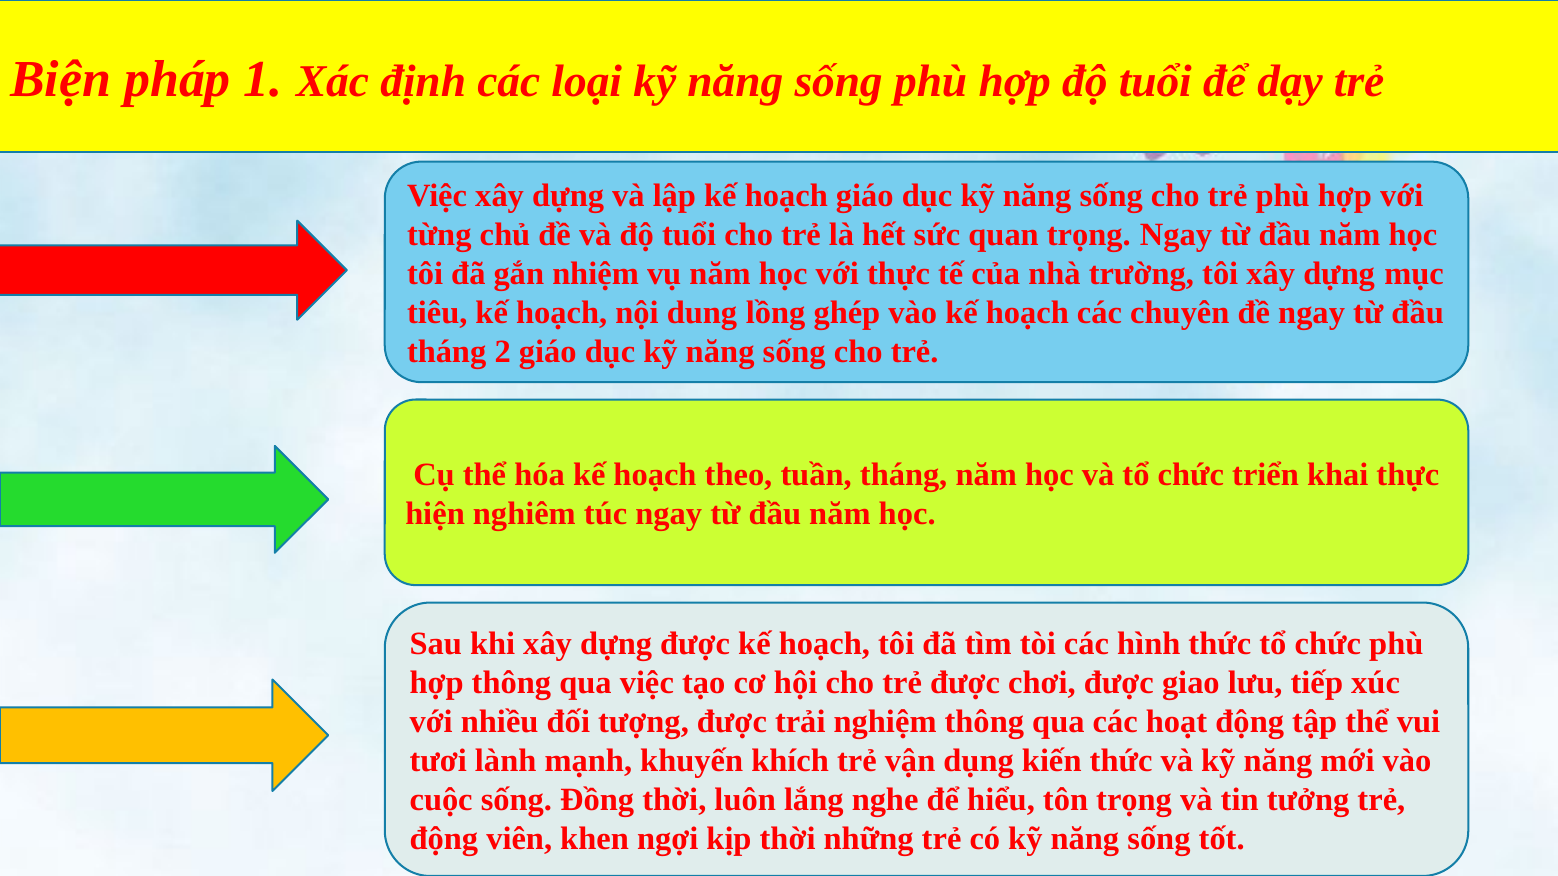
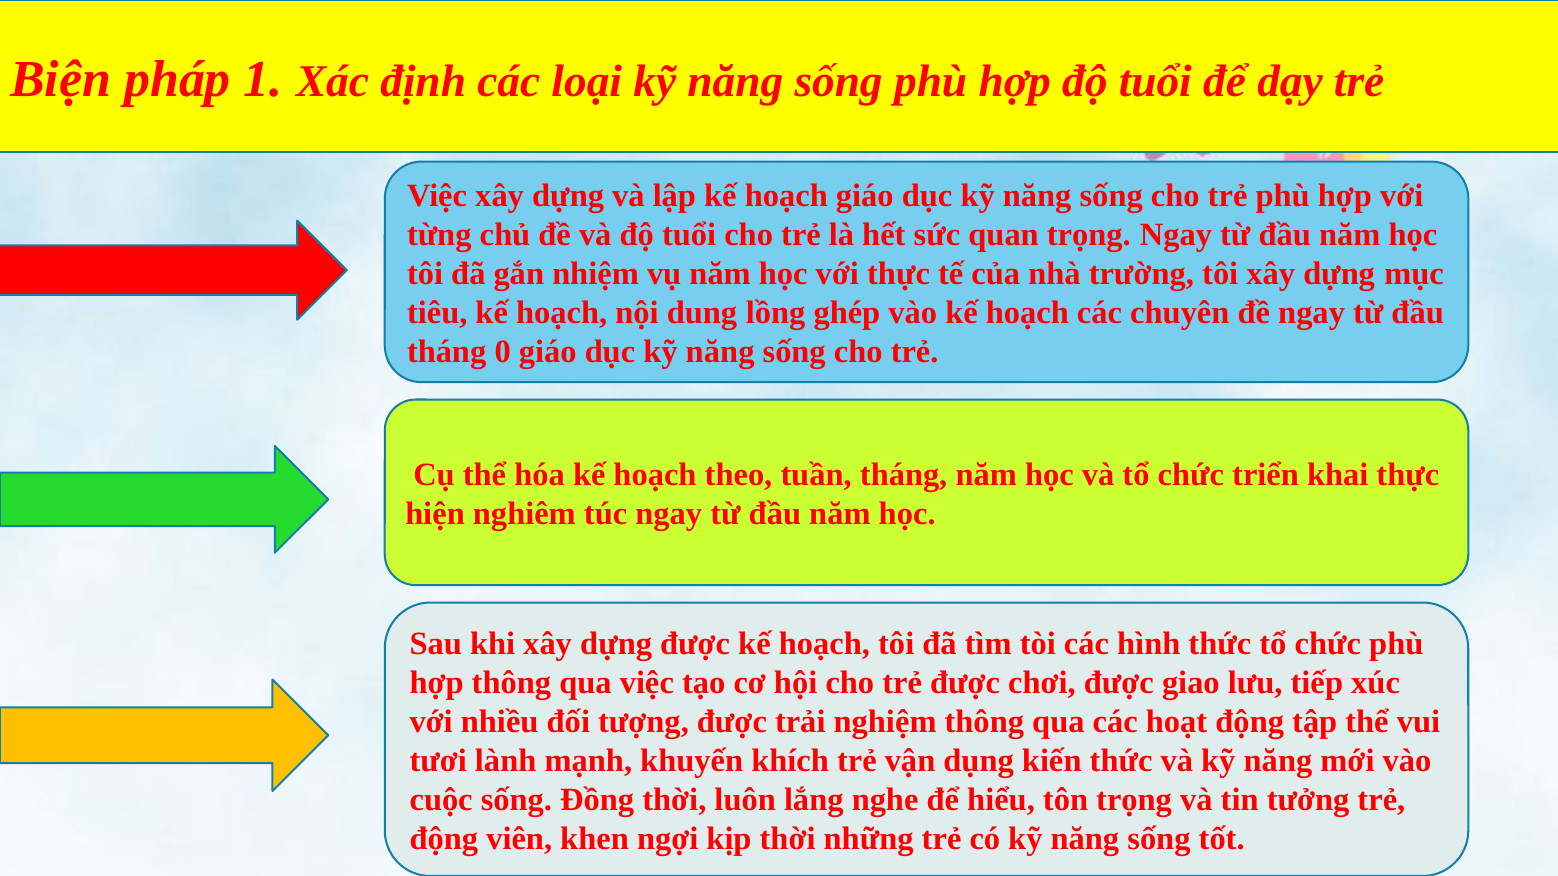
2: 2 -> 0 (503, 352)
